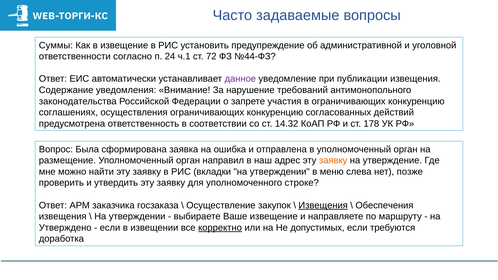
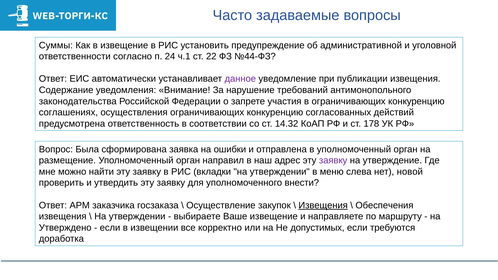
72: 72 -> 22 (211, 57)
ошибка: ошибка -> ошибки (230, 149)
заявку colour: orange -> purple (333, 161)
позже: позже -> новой (410, 172)
строке: строке -> внести (302, 183)
корректно underline: present -> none (220, 228)
